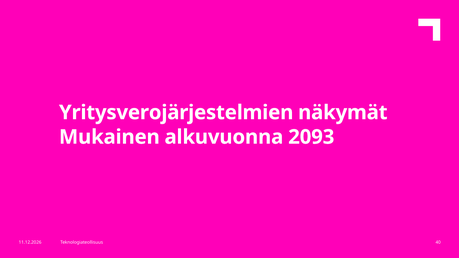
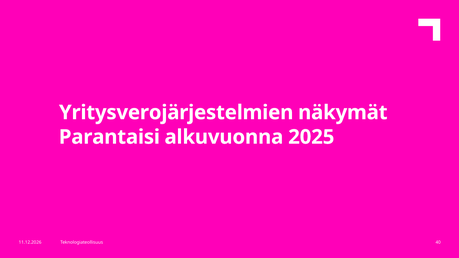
Mukainen: Mukainen -> Parantaisi (109, 137)
2093: 2093 -> 2025 (311, 137)
